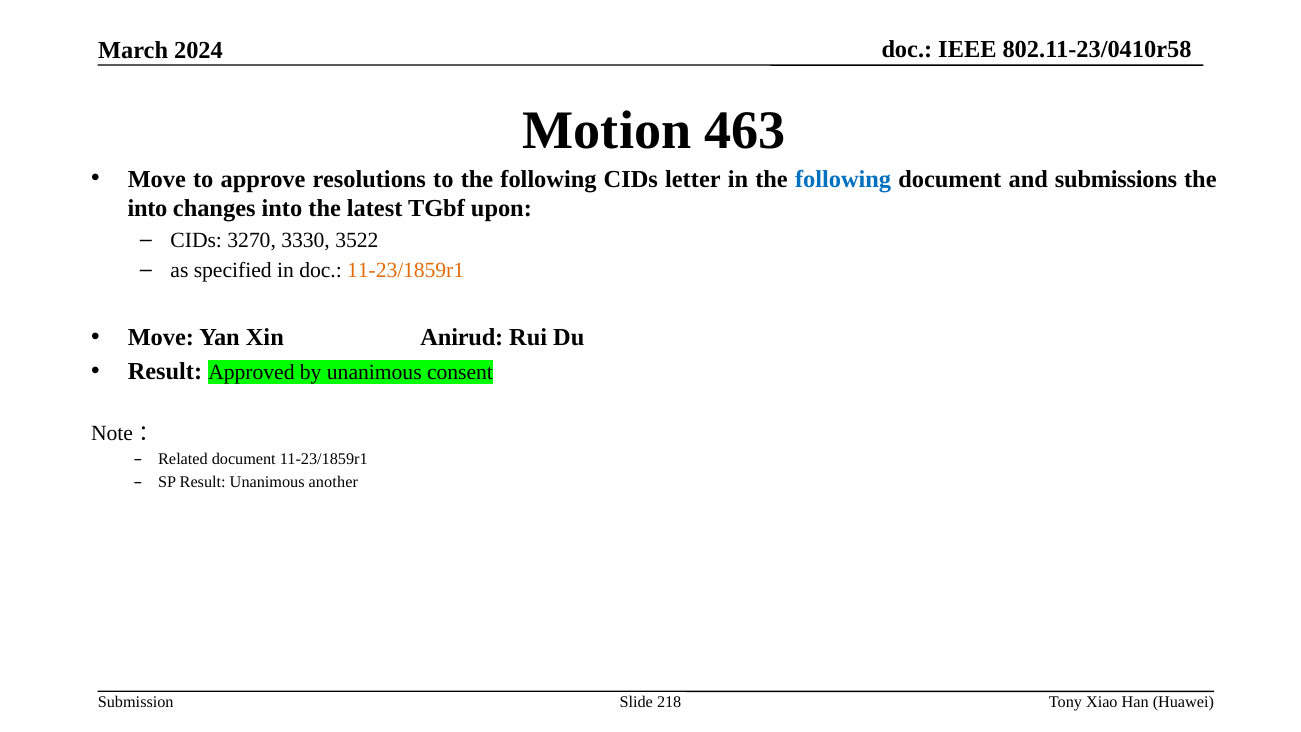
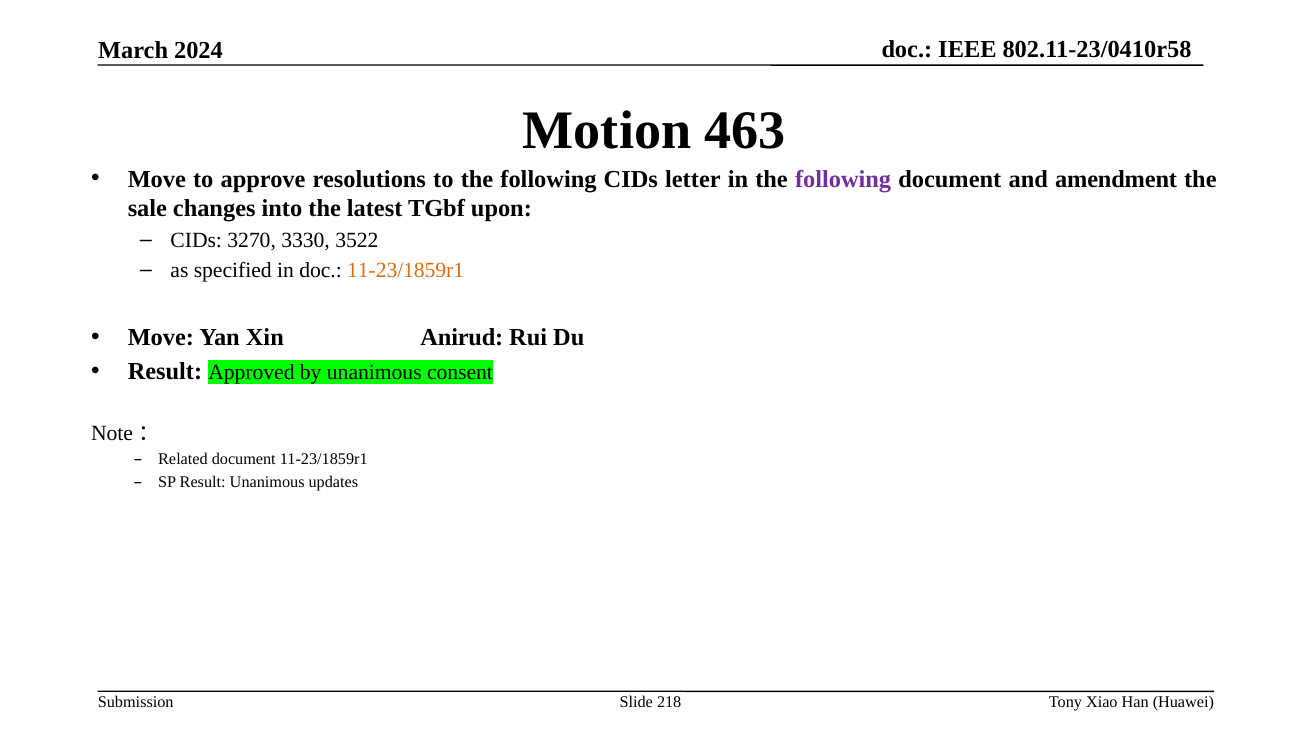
following colour: blue -> purple (843, 179)
submissions: submissions -> amendment (1116, 179)
into: into -> sale (147, 208)
another: another -> updates (333, 482)
